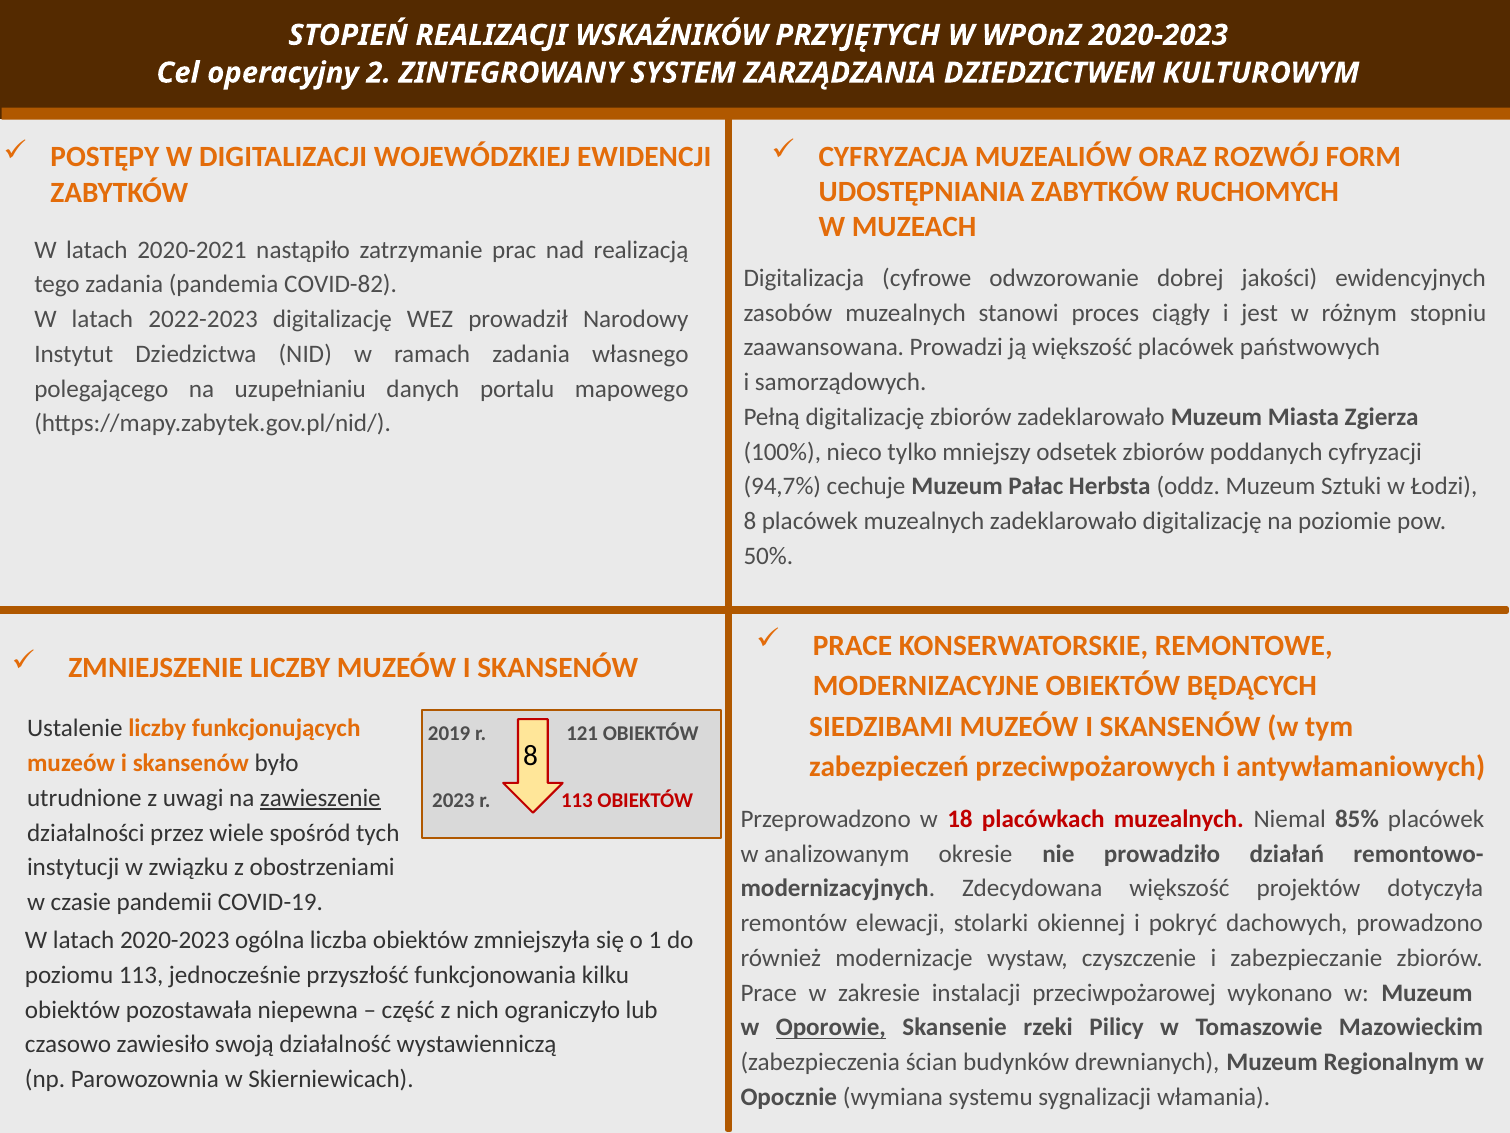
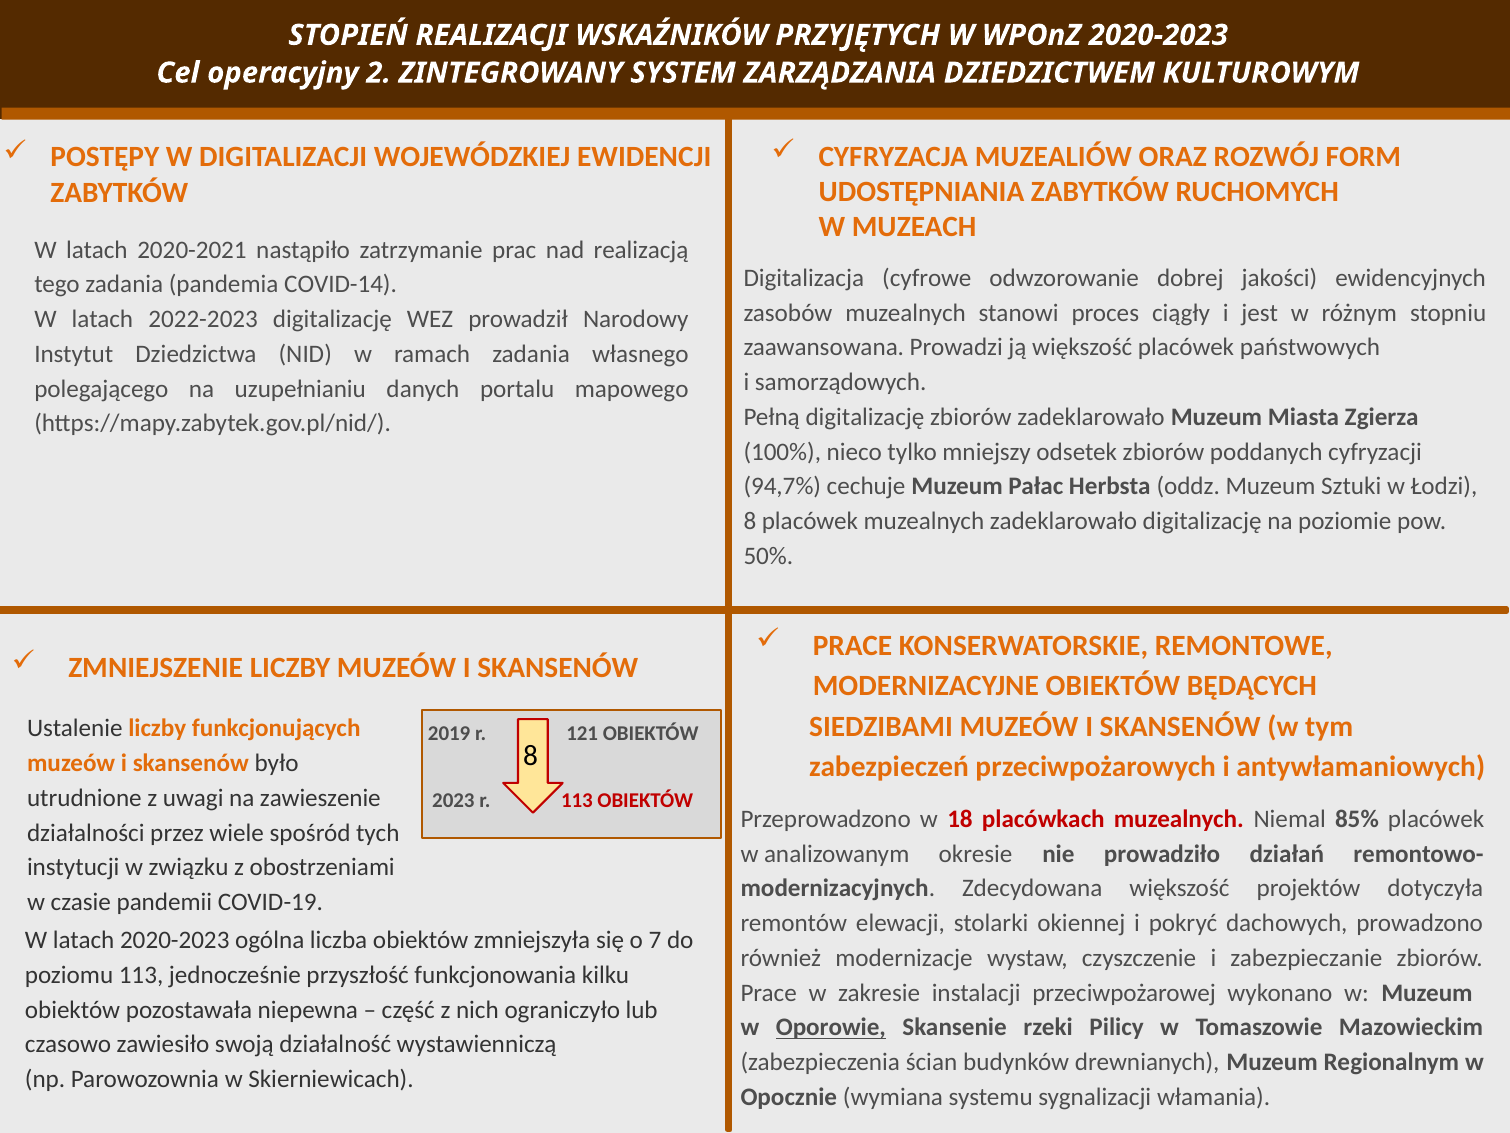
COVID-82: COVID-82 -> COVID-14 (341, 284)
zawieszenie underline: present -> none (320, 798)
1: 1 -> 7 (655, 940)
